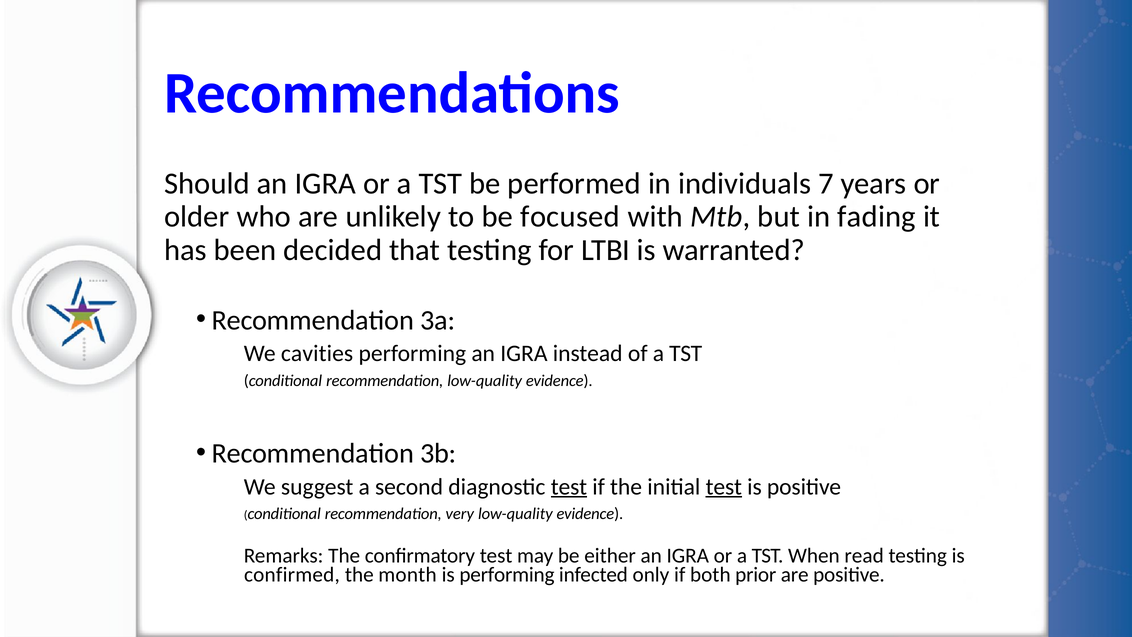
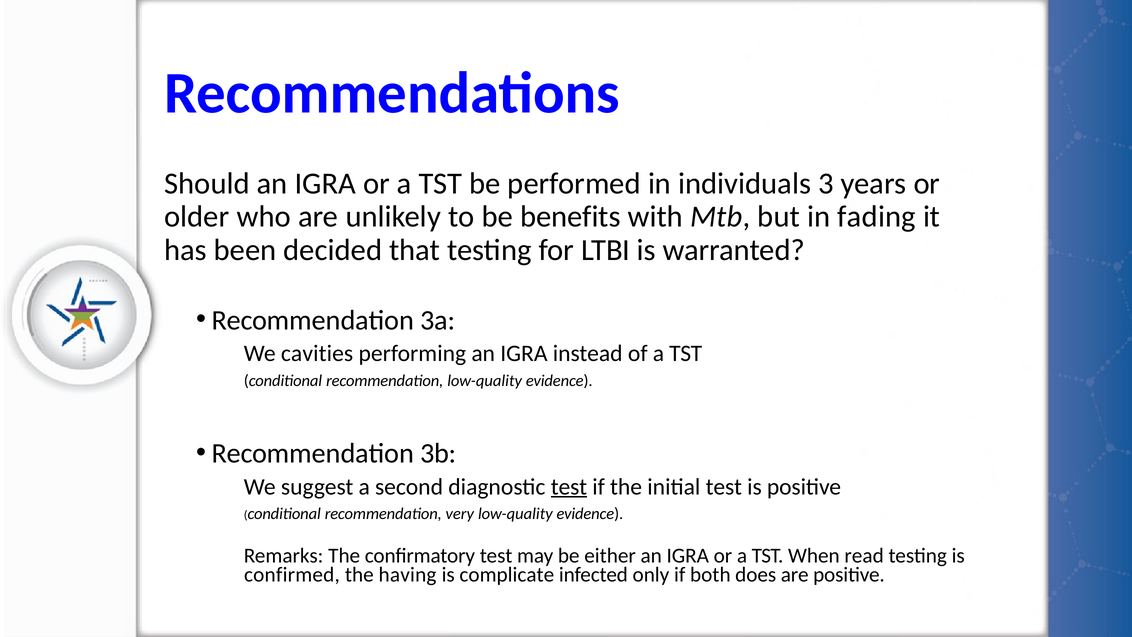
7: 7 -> 3 (826, 184)
focused: focused -> benefits (570, 217)
test underline: present -> none (724, 487)
month: month -> having (408, 575)
is performing: performing -> complicate (507, 575)
prior: prior -> does (756, 575)
